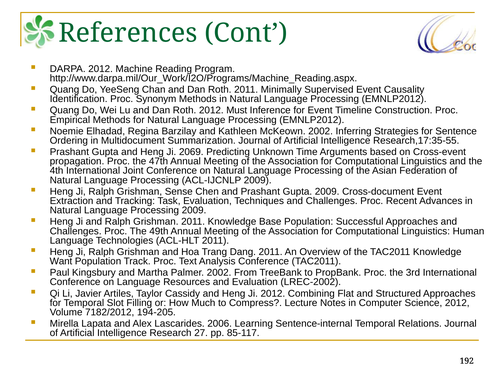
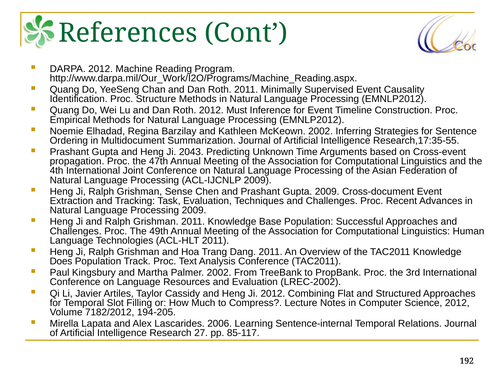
Synonym: Synonym -> Structure (156, 99)
2069: 2069 -> 2043 (191, 152)
Want: Want -> Does (61, 261)
